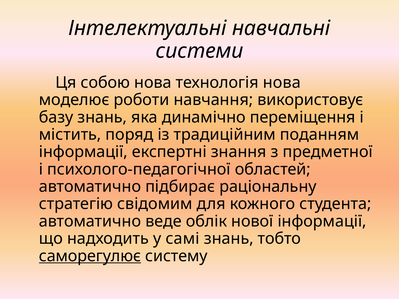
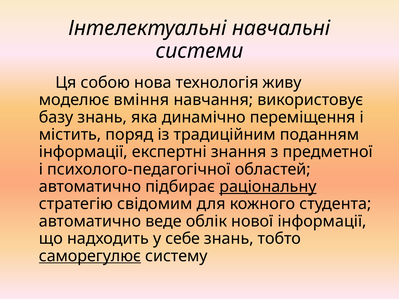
технологія нова: нова -> живу (282, 83)
роботи: роботи -> вміння (141, 100)
раціональну underline: none -> present (268, 187)
самі: самі -> себе (183, 239)
